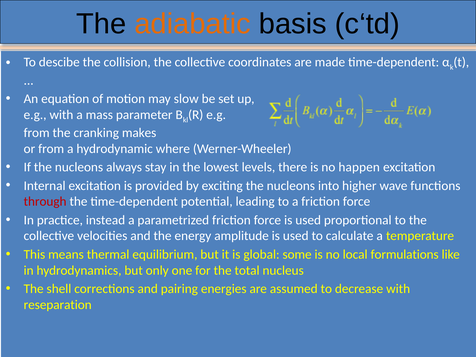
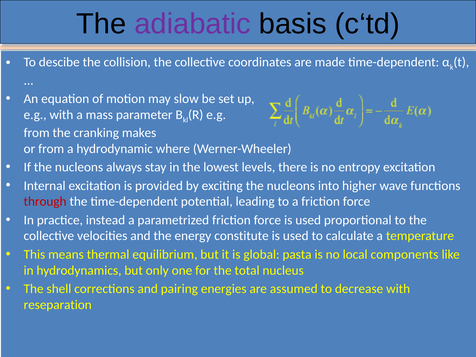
adiabatic colour: orange -> purple (193, 24)
happen: happen -> entropy (359, 167)
amplitude: amplitude -> constitute (242, 236)
some: some -> pasta (297, 254)
formulations: formulations -> components (405, 254)
